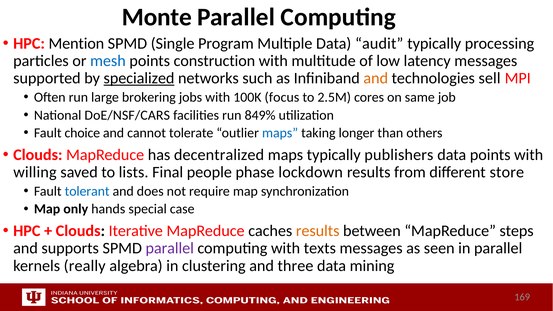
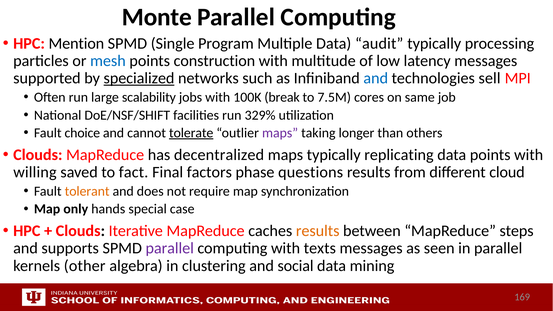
and colour: orange -> blue (376, 78)
brokering: brokering -> scalability (149, 97)
focus: focus -> break (282, 97)
2.5M: 2.5M -> 7.5M (334, 97)
DoE/NSF/CARS: DoE/NSF/CARS -> DoE/NSF/SHIFT (127, 115)
849%: 849% -> 329% (260, 115)
tolerate underline: none -> present (191, 133)
maps colour: blue -> purple (280, 133)
publishers: publishers -> replicating (399, 155)
lists: lists -> fact (134, 172)
people: people -> factors (209, 172)
lockdown: lockdown -> questions (311, 172)
store: store -> cloud (507, 172)
tolerant colour: blue -> orange (87, 191)
really: really -> other (85, 266)
three: three -> social (296, 266)
